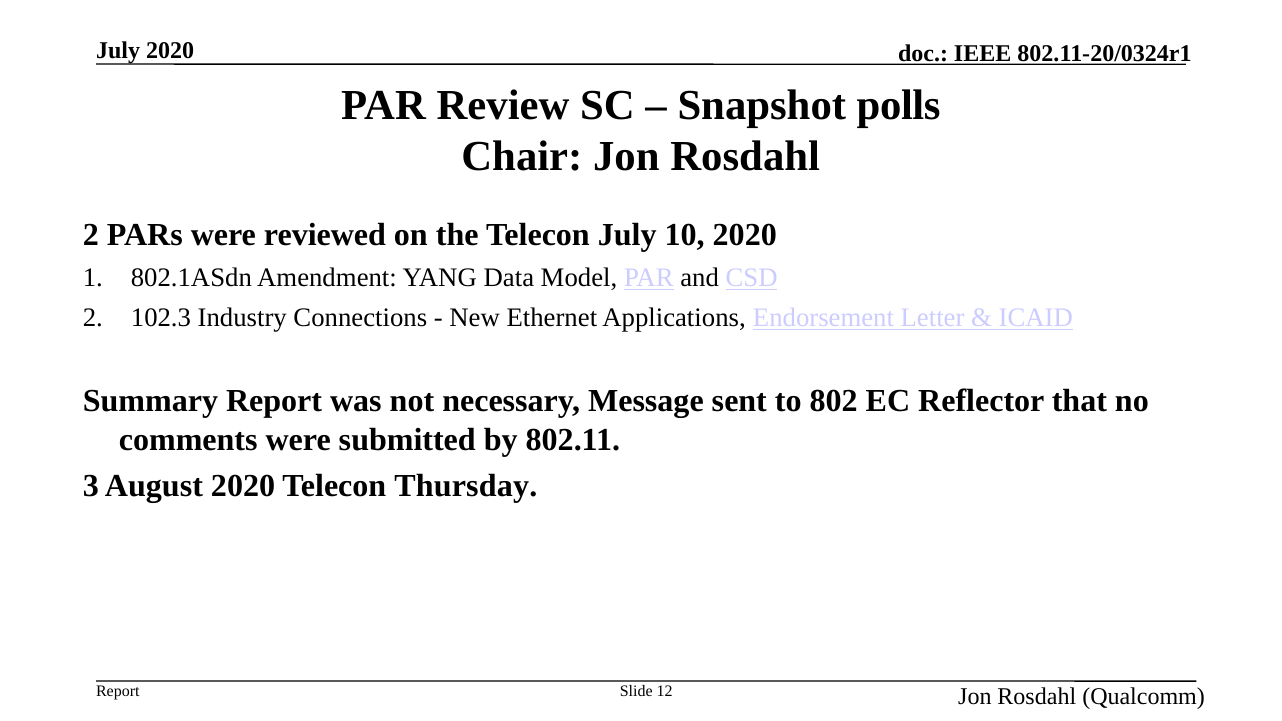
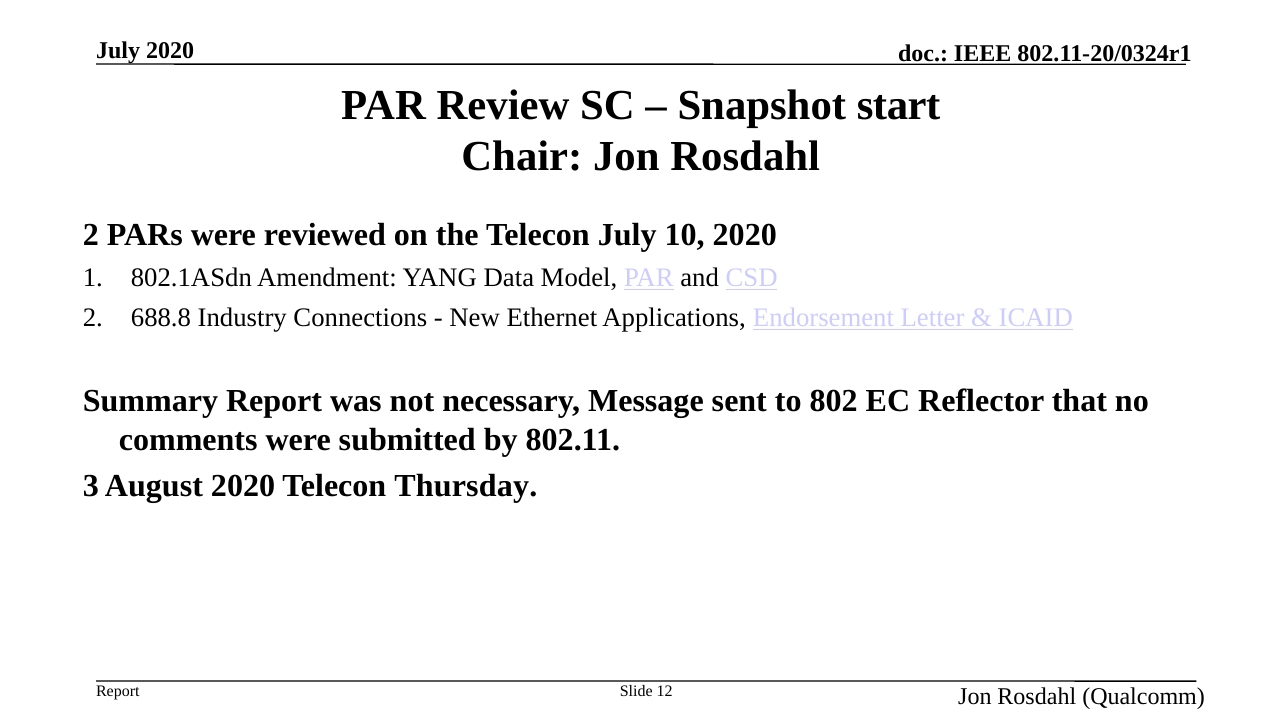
polls: polls -> start (899, 105)
102.3: 102.3 -> 688.8 (161, 318)
